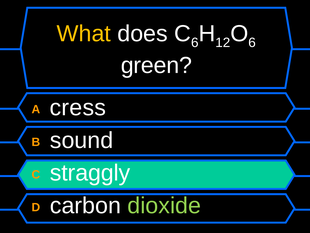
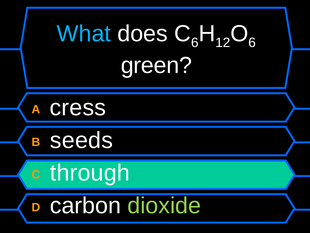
What colour: yellow -> light blue (84, 34)
sound: sound -> seeds (81, 140)
straggly: straggly -> through (90, 173)
